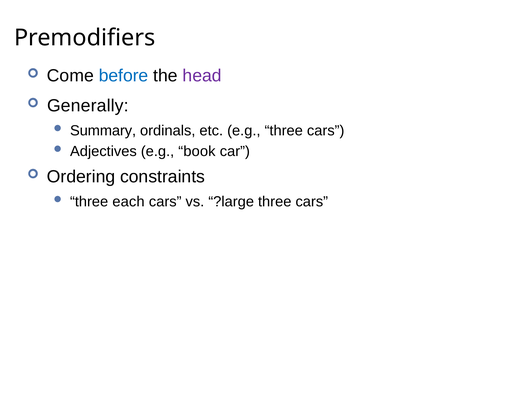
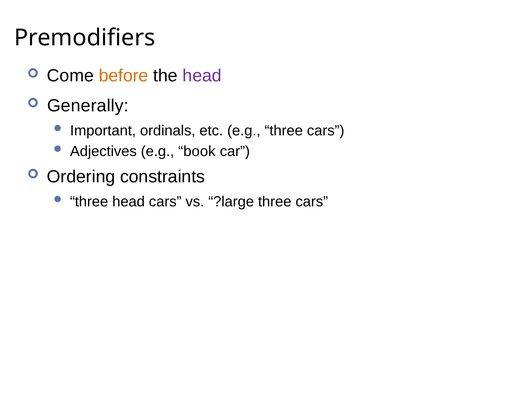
before colour: blue -> orange (124, 76)
Summary: Summary -> Important (103, 131)
three each: each -> head (129, 202)
